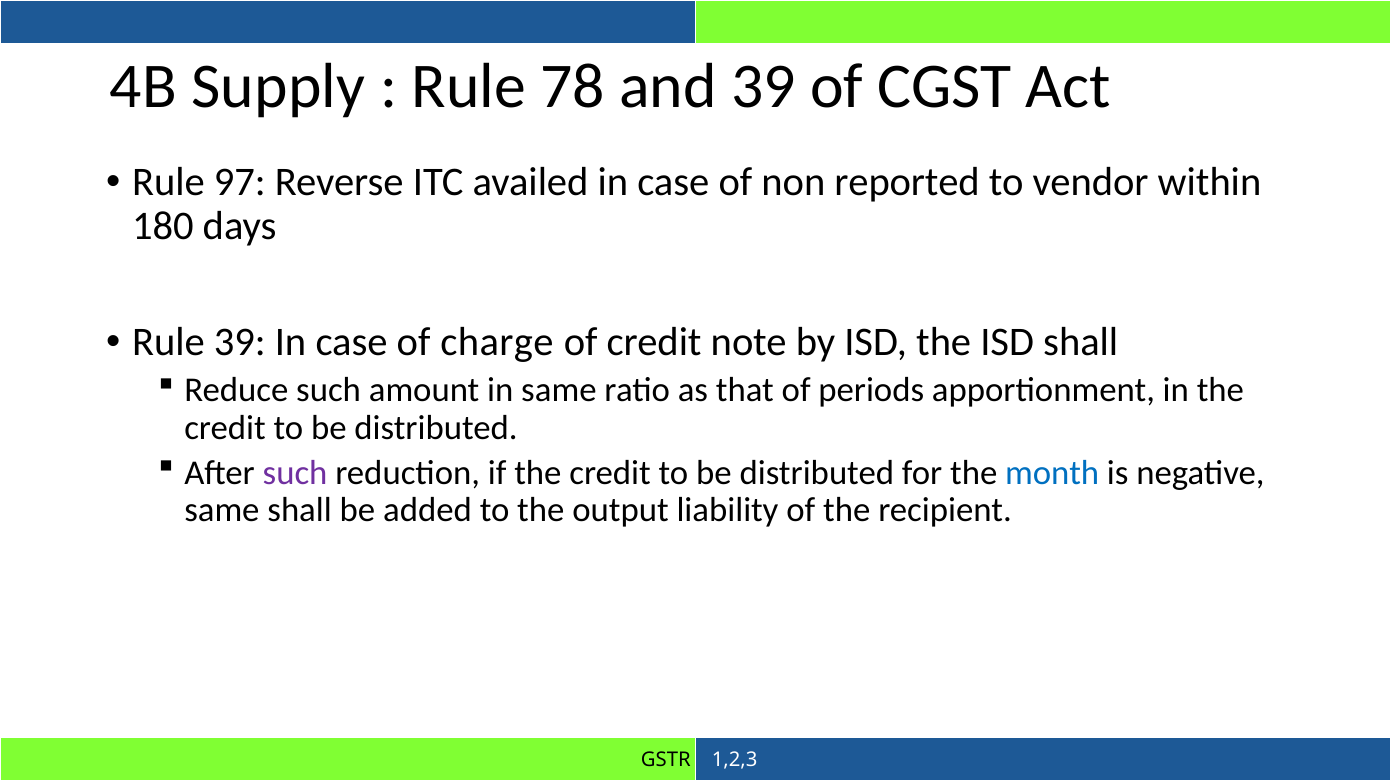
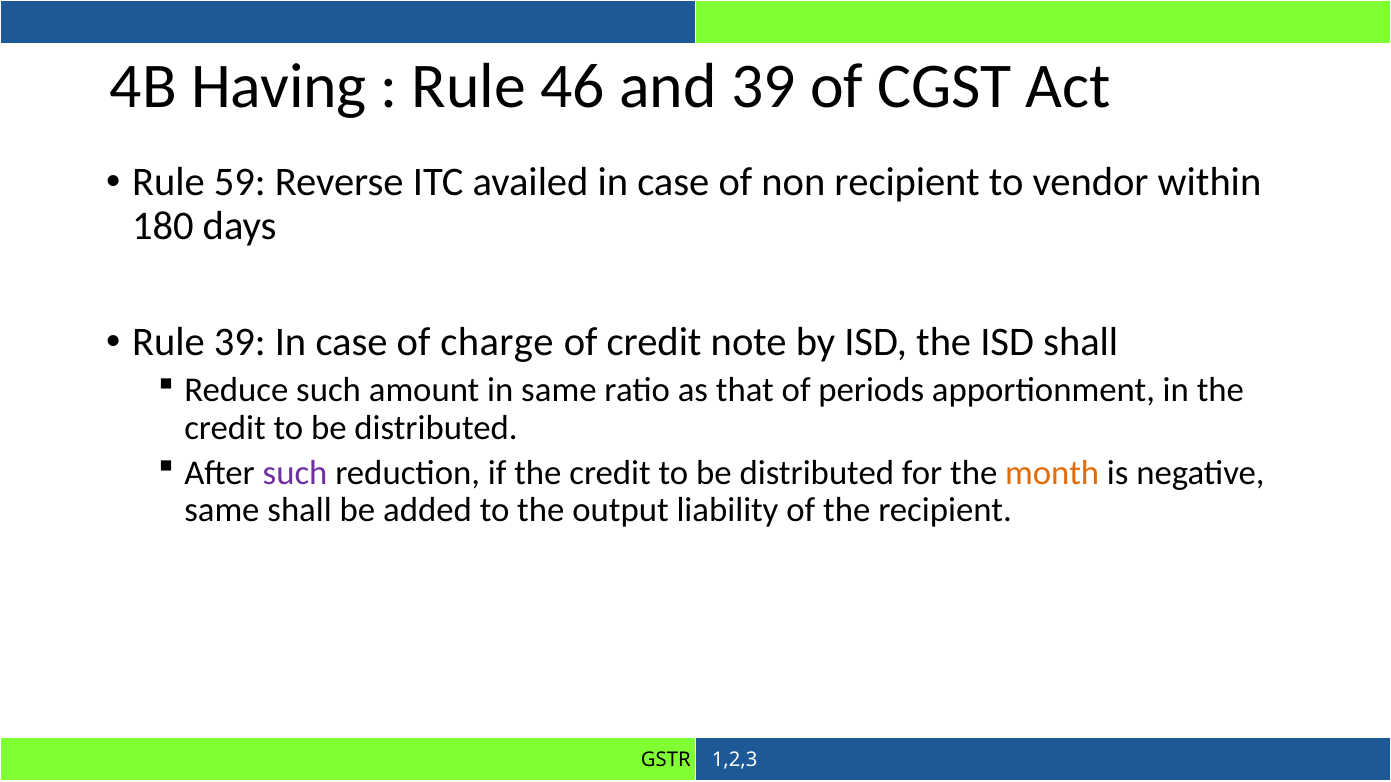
Supply: Supply -> Having (279, 86)
78: 78 -> 46 (573, 86)
97: 97 -> 59 (240, 182)
non reported: reported -> recipient (907, 182)
month colour: blue -> orange (1052, 473)
